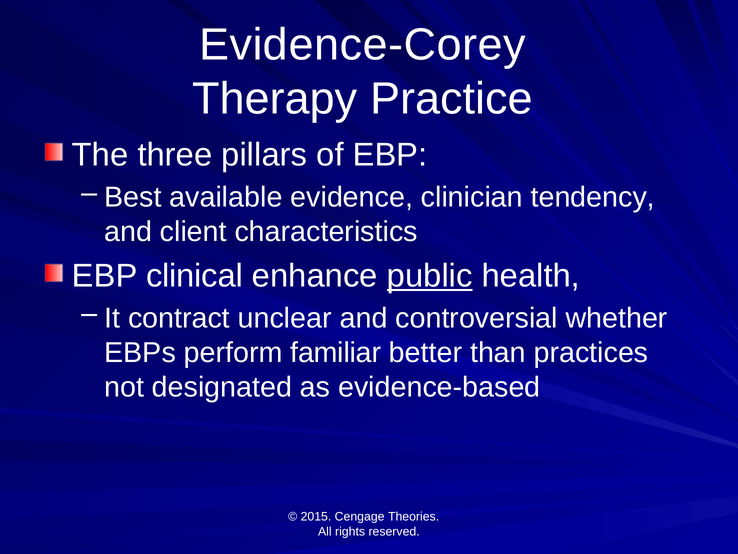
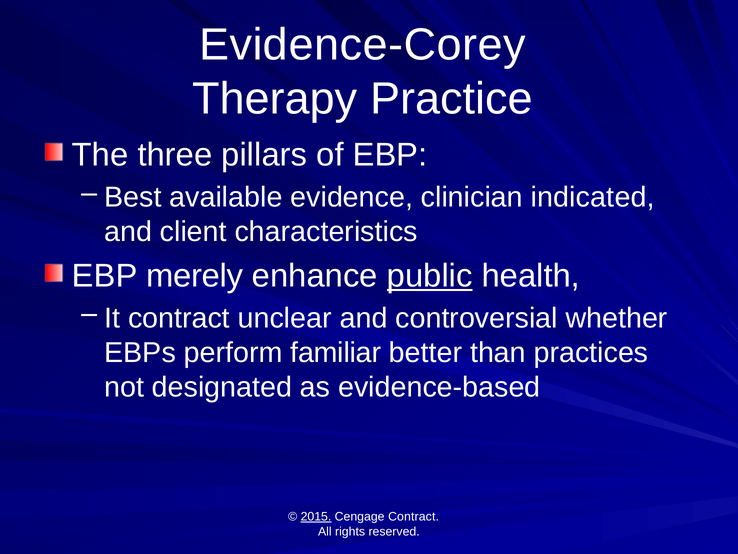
tendency: tendency -> indicated (593, 197)
clinical: clinical -> merely (194, 275)
2015 underline: none -> present (316, 516)
Cengage Theories: Theories -> Contract (414, 516)
